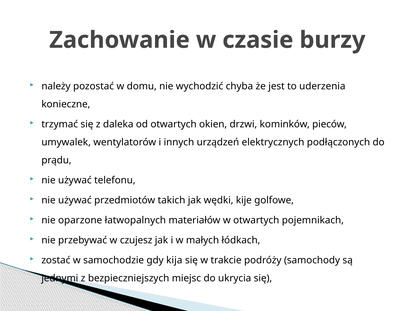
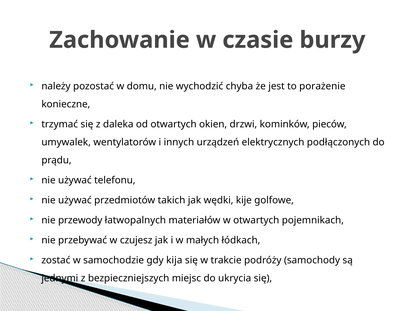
uderzenia: uderzenia -> porażenie (322, 86)
oparzone: oparzone -> przewody (80, 220)
